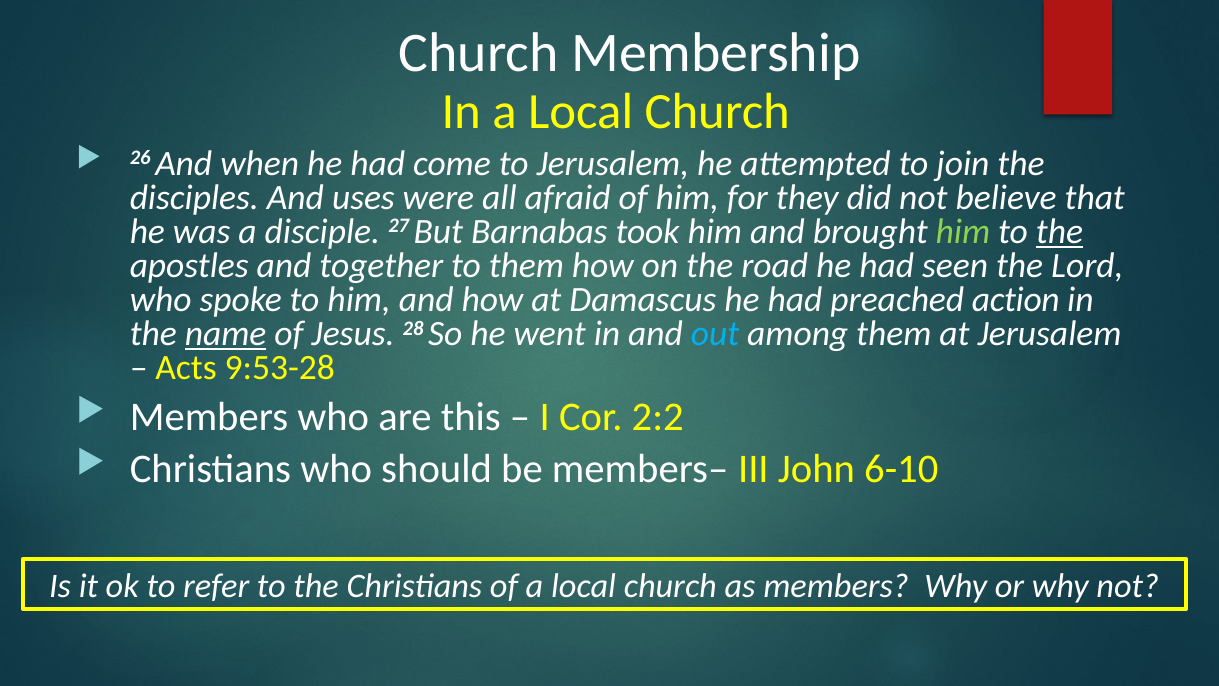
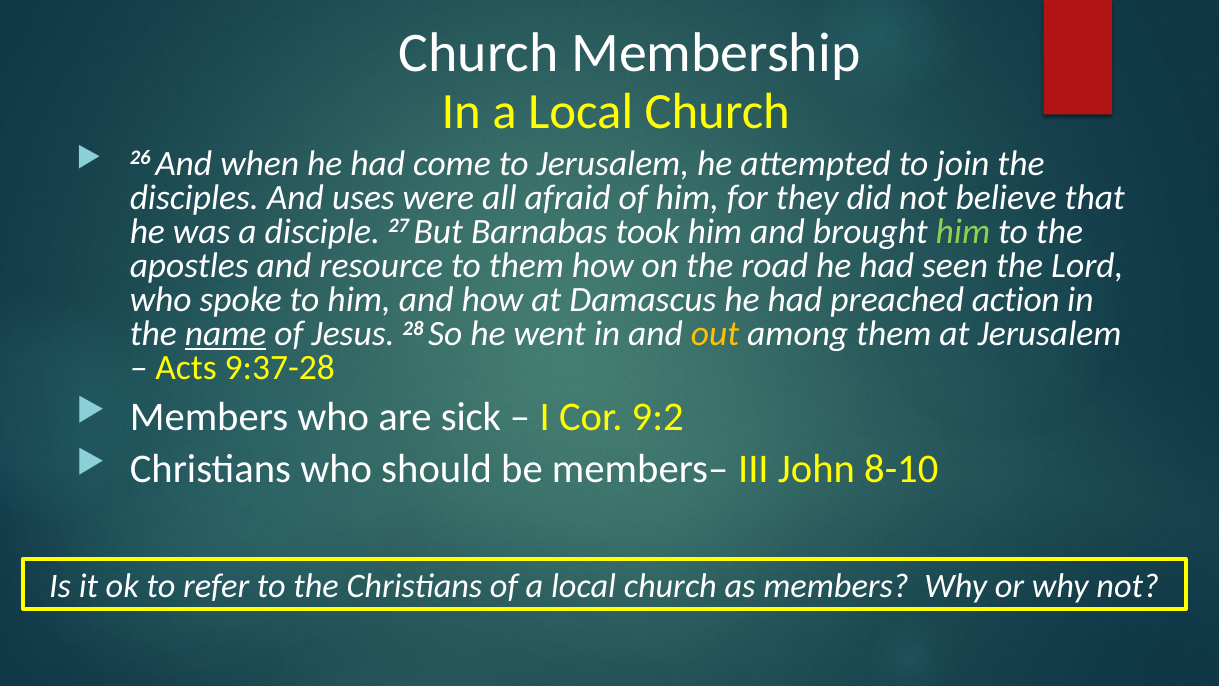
the underline: present -> none (1059, 232)
together: together -> resource (381, 266)
out colour: light blue -> yellow (715, 334)
9:53-28: 9:53-28 -> 9:37-28 (280, 368)
this: this -> sick (471, 417)
2:2: 2:2 -> 9:2 (658, 417)
6-10: 6-10 -> 8-10 (901, 469)
